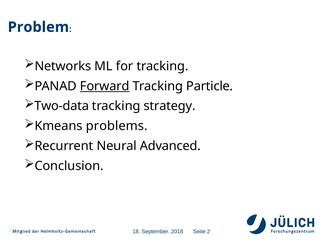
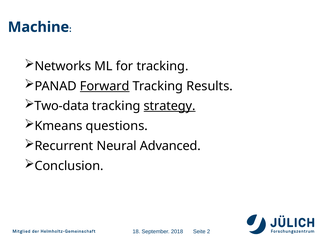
Problem: Problem -> Machine (38, 27)
Particle: Particle -> Results (210, 86)
strategy underline: none -> present (170, 106)
problems: problems -> questions (117, 126)
